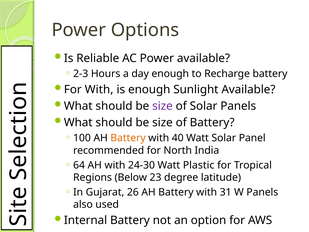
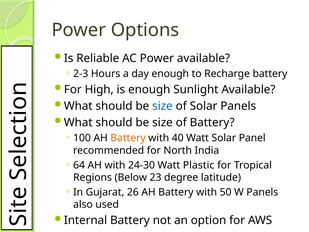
For With: With -> High (99, 89)
size colour: purple -> blue (162, 106)
31: 31 -> 50 (226, 192)
